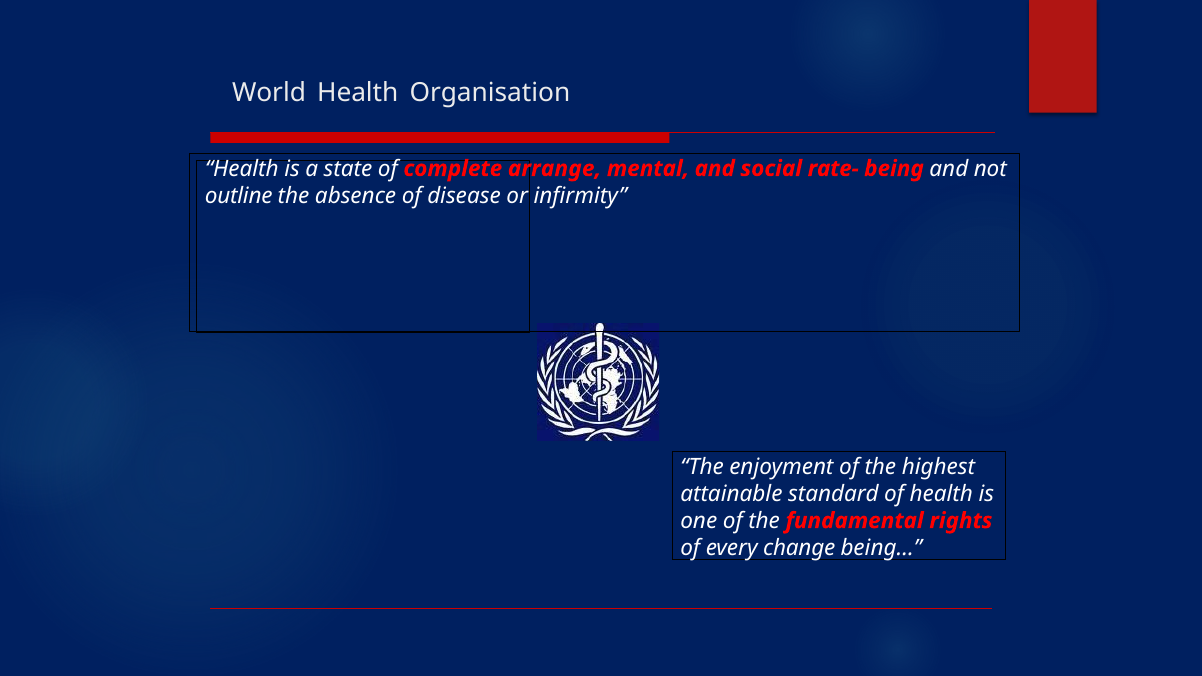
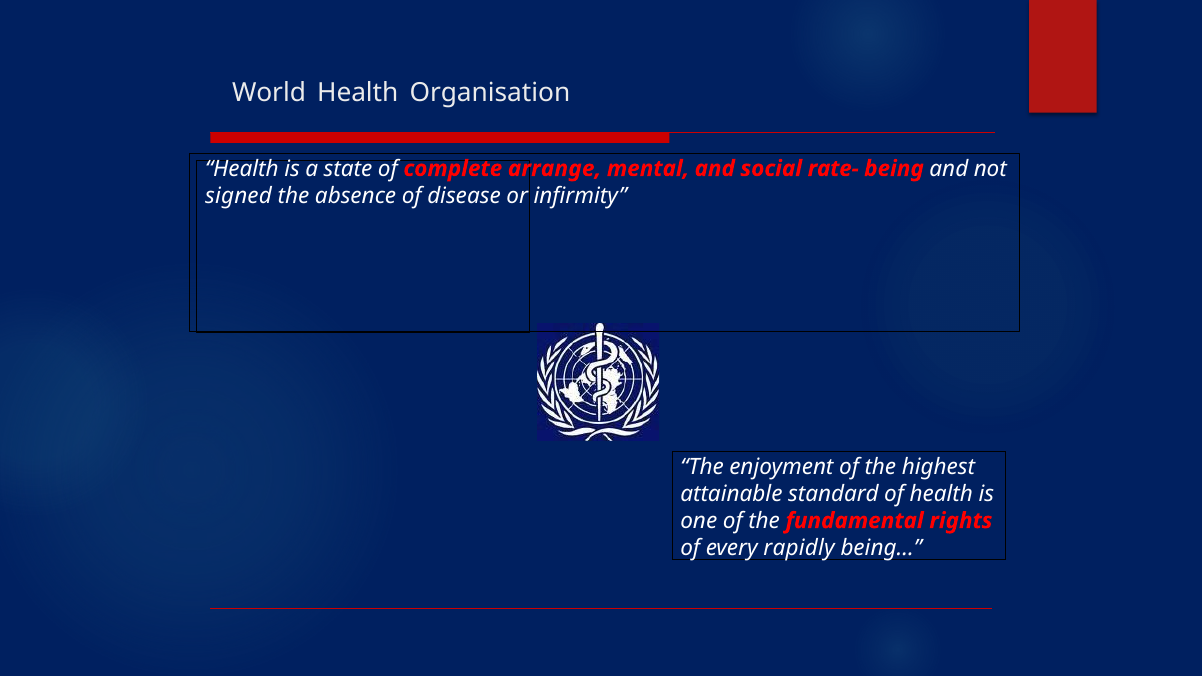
outline: outline -> signed (239, 196)
change: change -> rapidly (799, 548)
